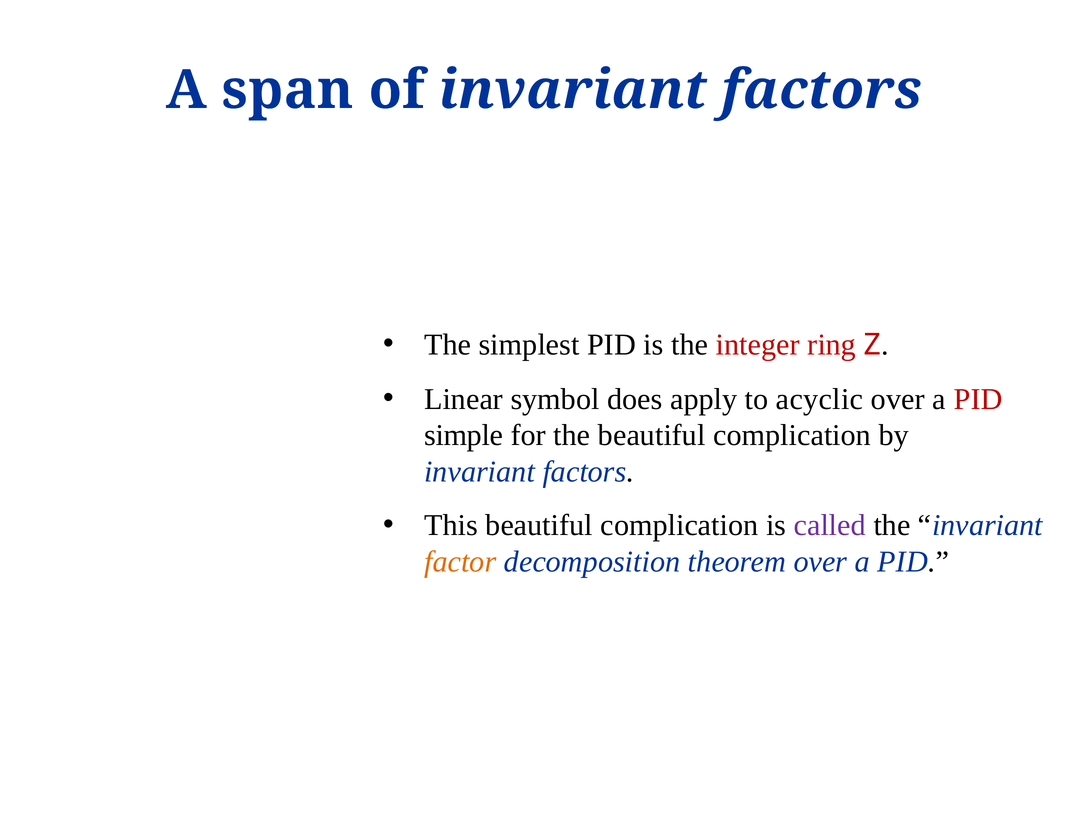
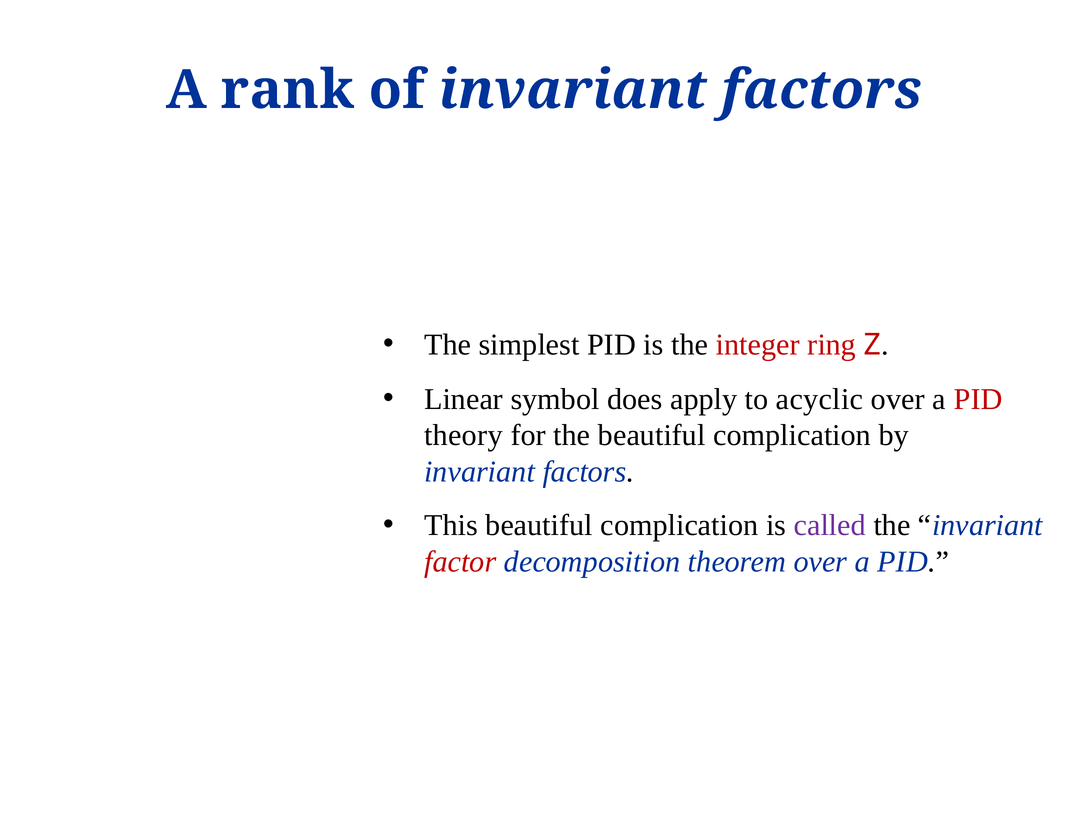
span: span -> rank (287, 90)
simple: simple -> theory (463, 435)
factor colour: orange -> red (460, 562)
